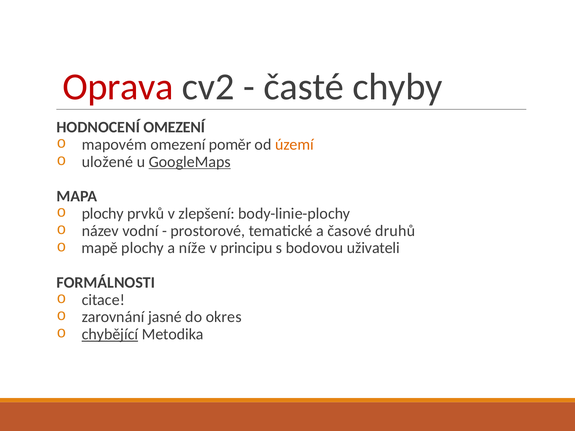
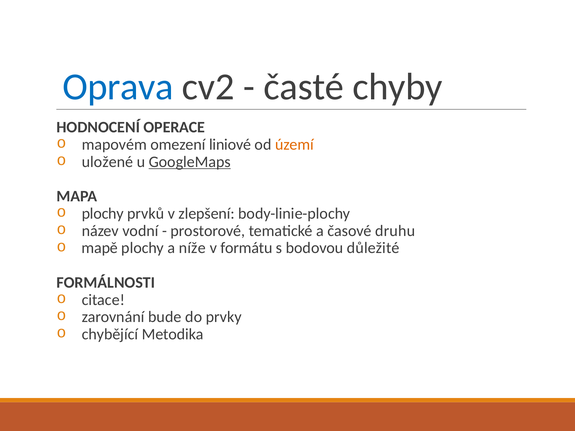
Oprava colour: red -> blue (118, 87)
HODNOCENÍ OMEZENÍ: OMEZENÍ -> OPERACE (174, 127)
poměr: poměr -> liniové (230, 145)
druhů: druhů -> druhu (395, 231)
principu: principu -> formátu (246, 248)
uživateli: uživateli -> důležité (373, 248)
jasné: jasné -> bude (165, 317)
okres: okres -> prvky (224, 317)
chybějící underline: present -> none (110, 334)
